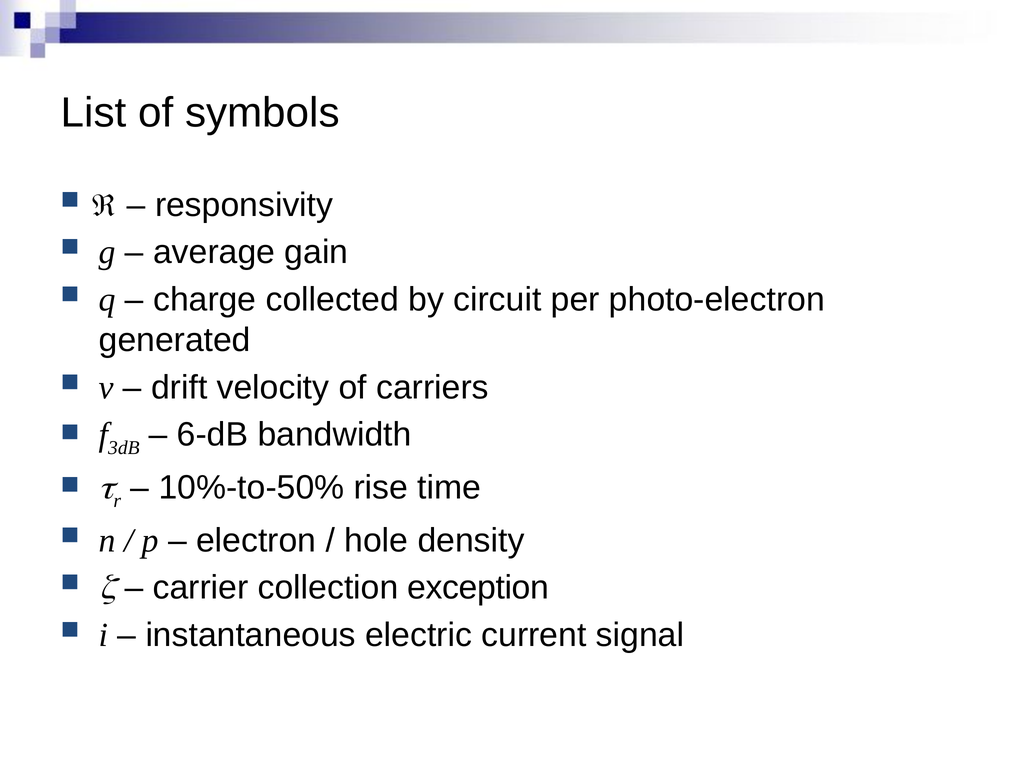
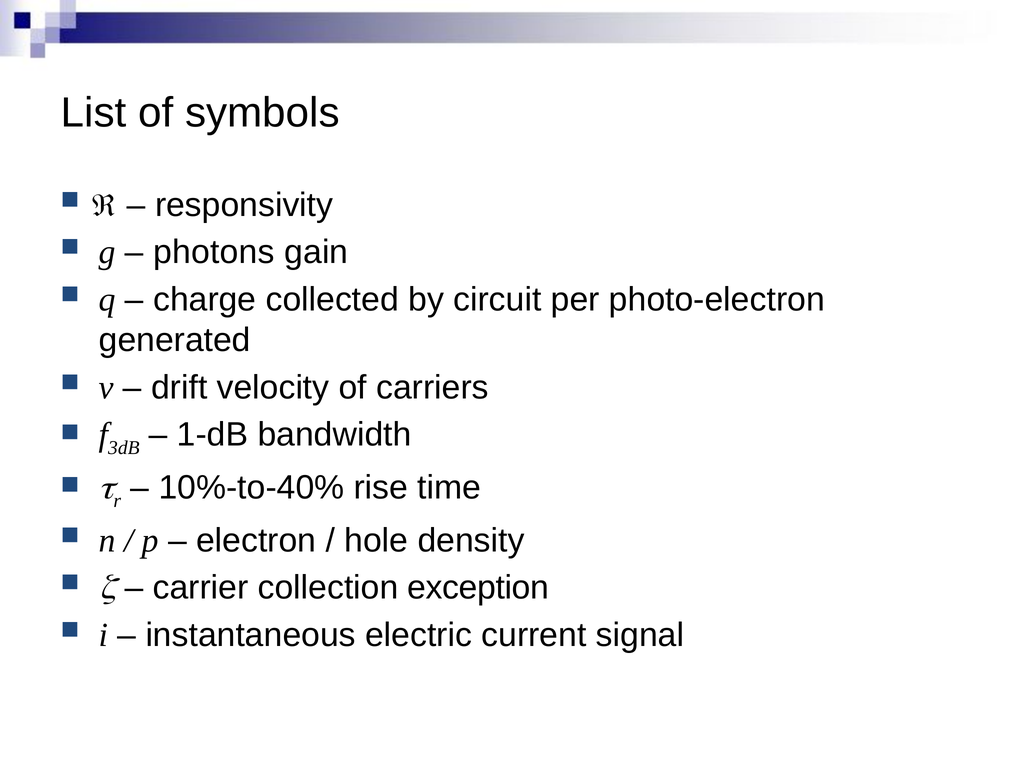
average: average -> photons (214, 252)
6-dB: 6-dB -> 1-dB (213, 435)
10%-to-50%: 10%-to-50% -> 10%-to-40% (251, 487)
